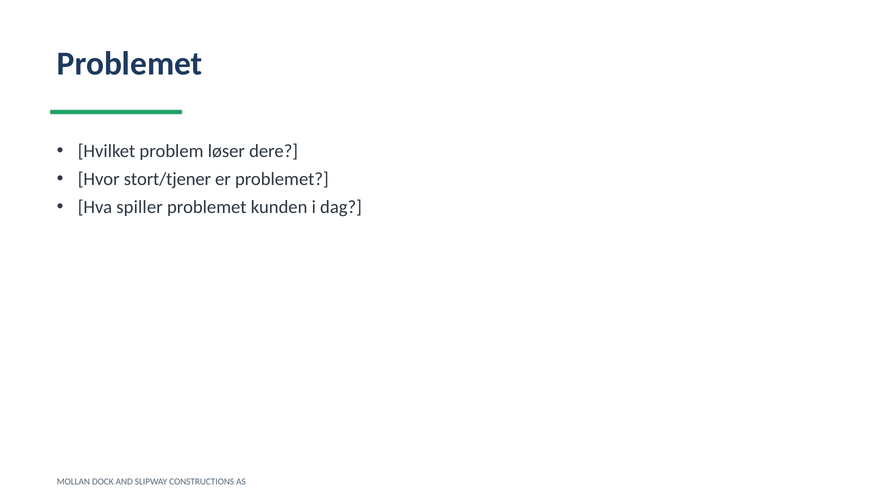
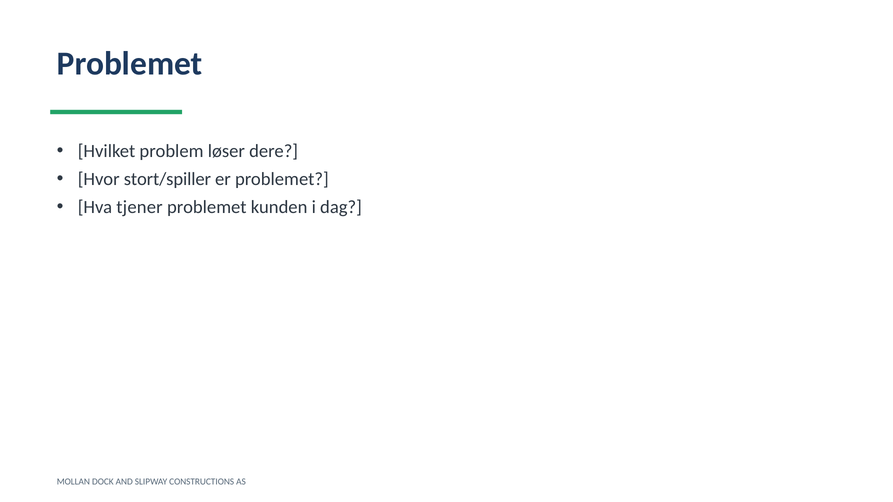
stort/tjener: stort/tjener -> stort/spiller (167, 179)
spiller: spiller -> tjener (140, 207)
